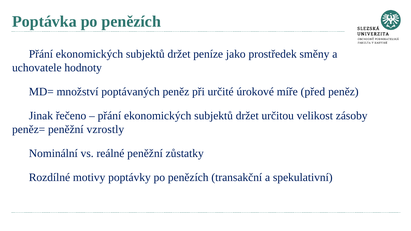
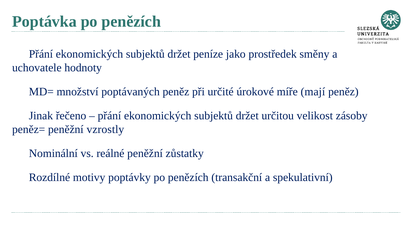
před: před -> mají (313, 92)
